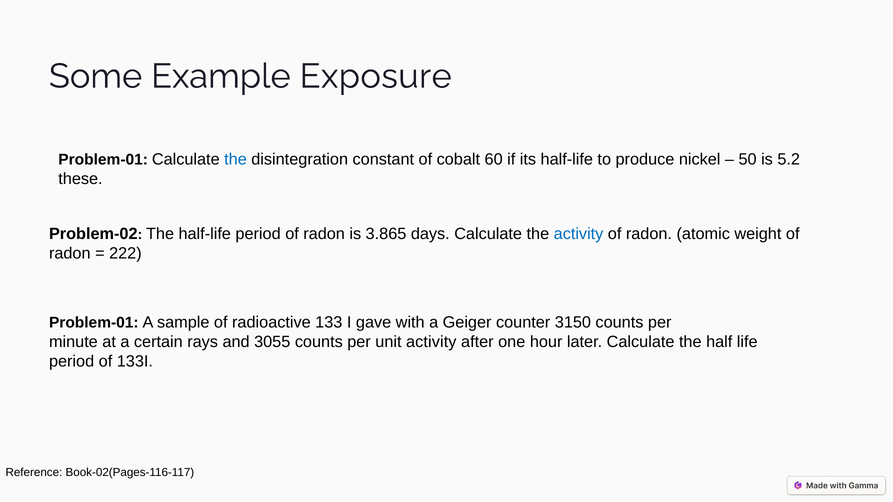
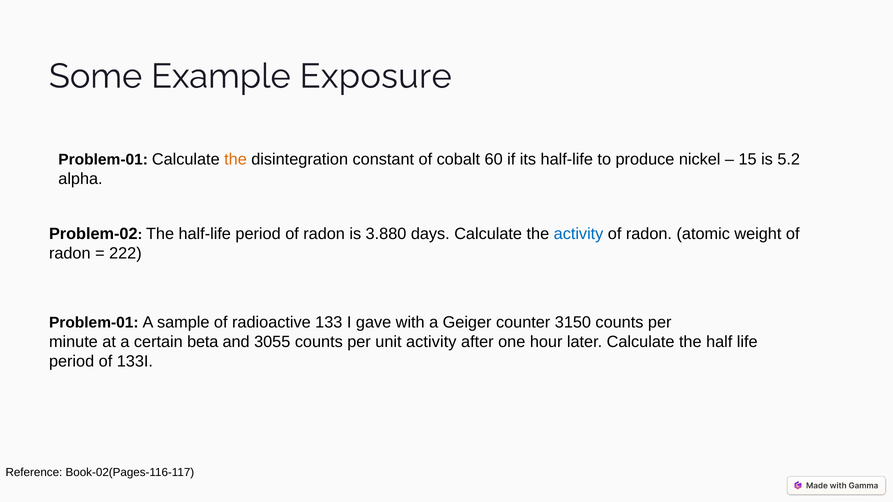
the colour: blue -> orange (236, 159)
50: 50 -> 15 (748, 159)
these: these -> alpha (80, 179)
3.865: 3.865 -> 3.880 (386, 234)
rays: rays -> beta (203, 342)
